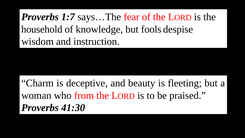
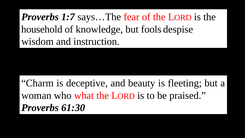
from: from -> what (84, 95)
41:30: 41:30 -> 61:30 (73, 108)
